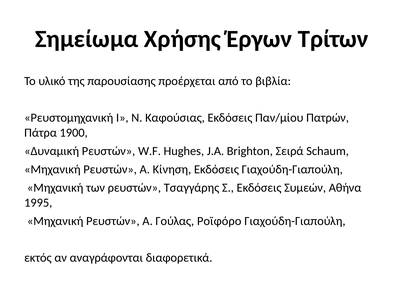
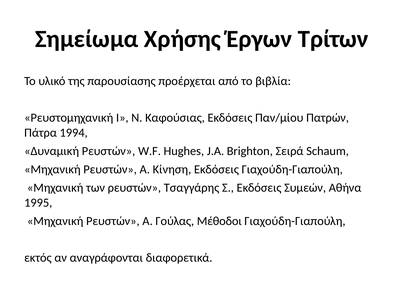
1900: 1900 -> 1994 (74, 133)
Ροϊφόρο: Ροϊφόρο -> Μέθοδοι (219, 221)
